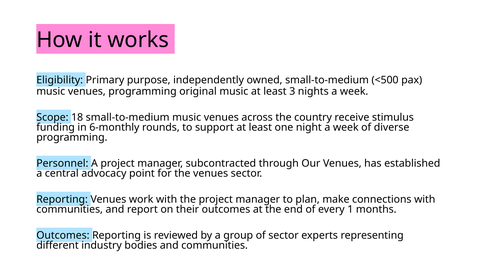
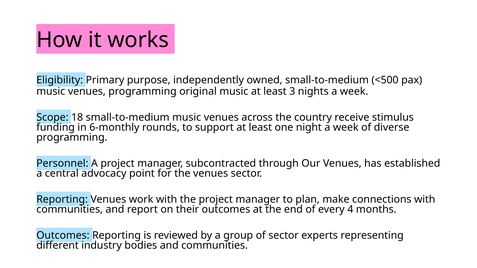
1: 1 -> 4 (350, 210)
